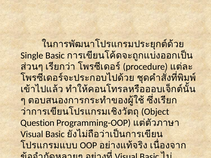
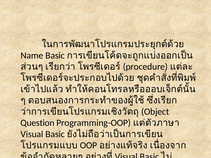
Single: Single -> Name (32, 56)
